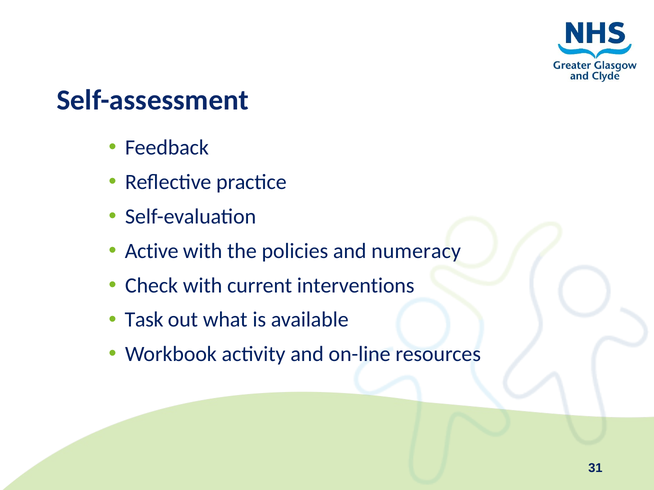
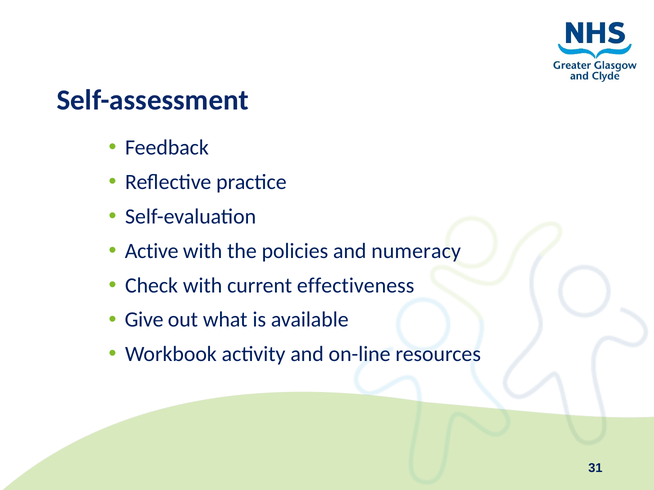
interventions: interventions -> effectiveness (356, 286)
Task: Task -> Give (144, 320)
